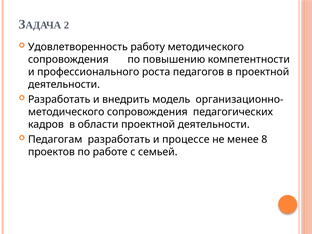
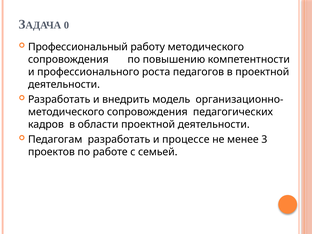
2: 2 -> 0 (66, 25)
Удовлетворенность: Удовлетворенность -> Профессиональный (78, 47)
8: 8 -> 3 (264, 139)
